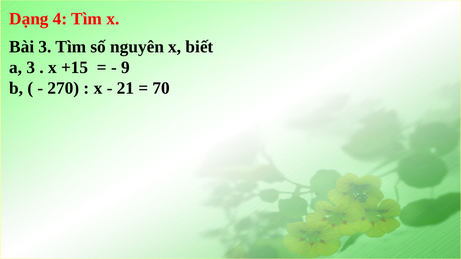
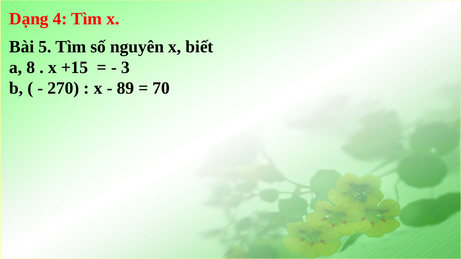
Bài 3: 3 -> 5 (45, 47)
a 3: 3 -> 8 (31, 67)
9: 9 -> 3 (125, 67)
21: 21 -> 89 (125, 88)
